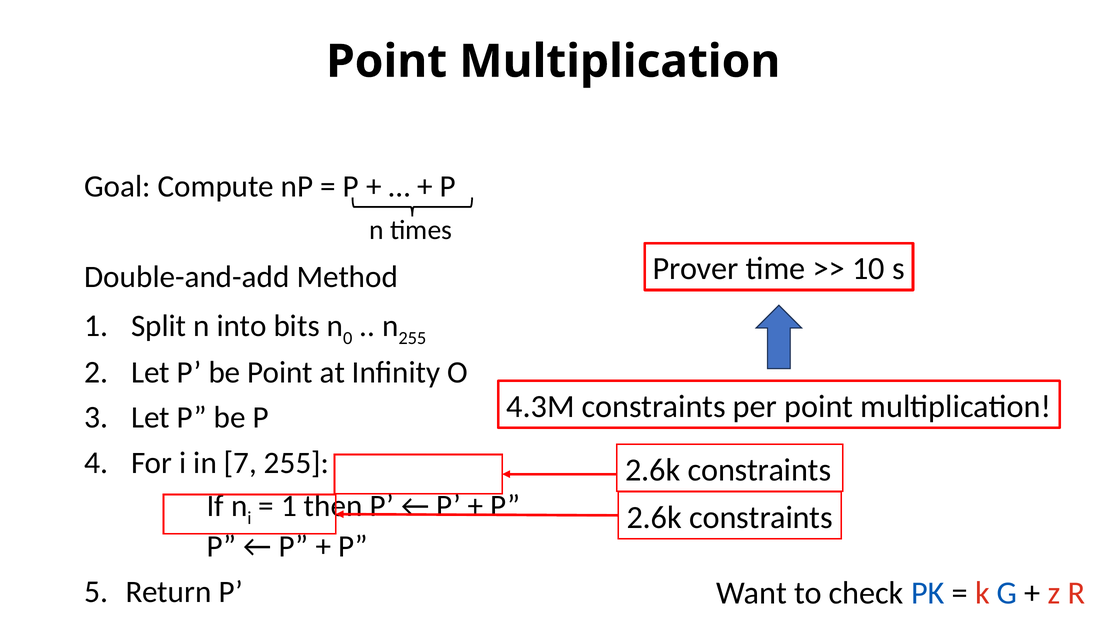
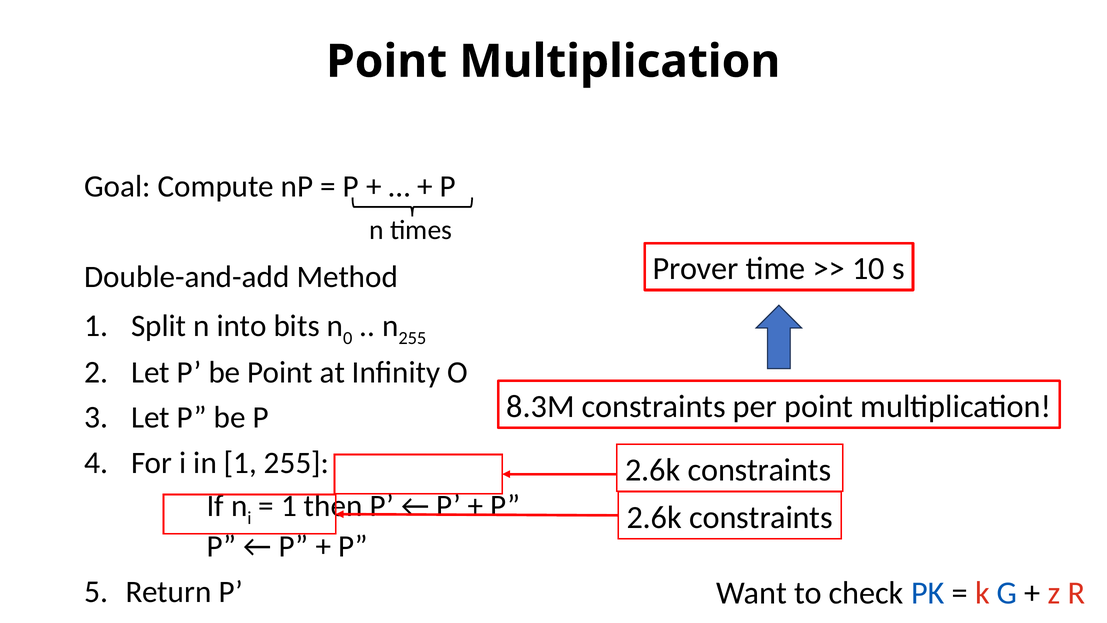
4.3M: 4.3M -> 8.3M (540, 406)
in 7: 7 -> 1 (240, 463)
